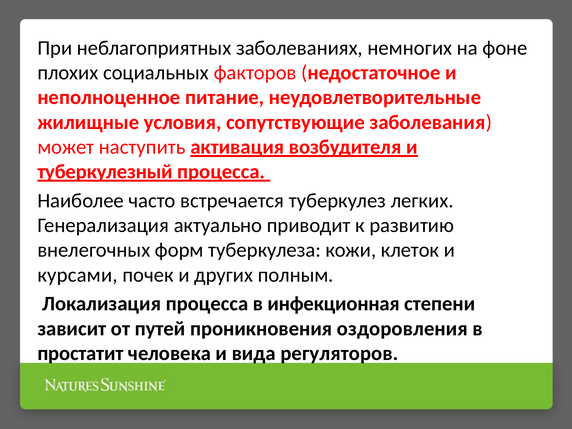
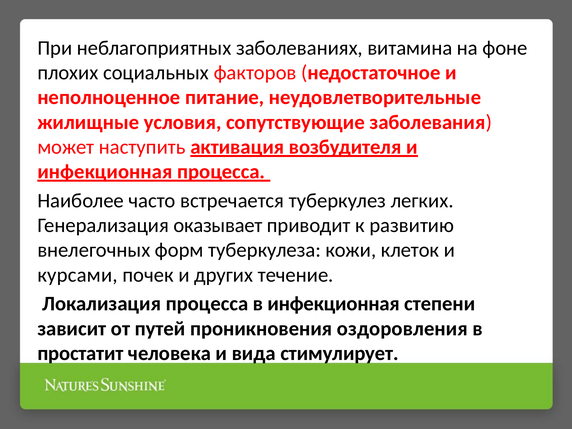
немногих: немногих -> витамина (410, 48)
туберкулезный: туберкулезный -> инфекционная (105, 172)
актуально: актуально -> оказывает (218, 225)
полным: полным -> течение (296, 275)
регуляторов: регуляторов -> стимулирует (339, 353)
